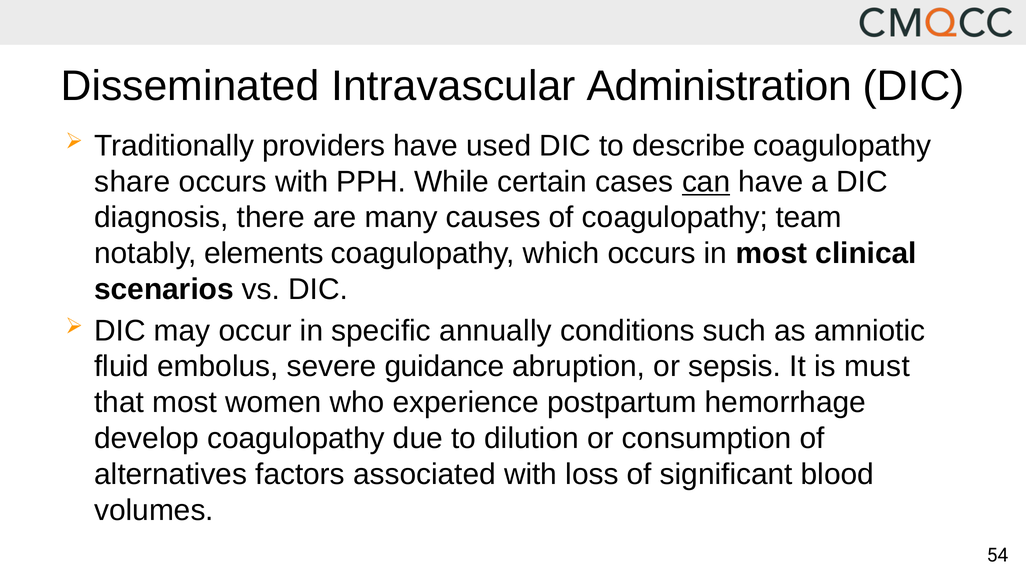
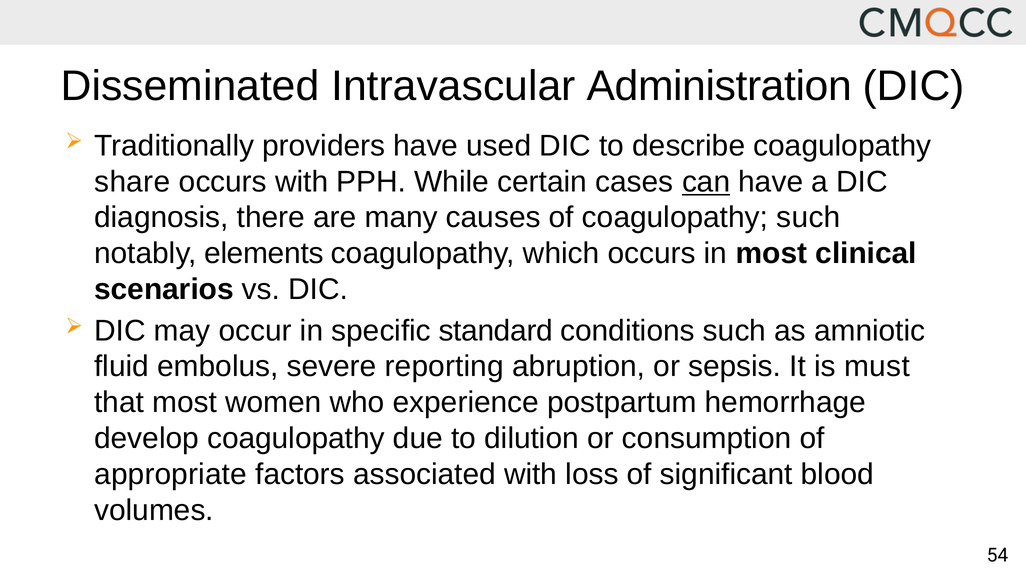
coagulopathy team: team -> such (808, 218)
annually: annually -> standard (496, 331)
guidance: guidance -> reporting (444, 367)
alternatives: alternatives -> appropriate (171, 474)
